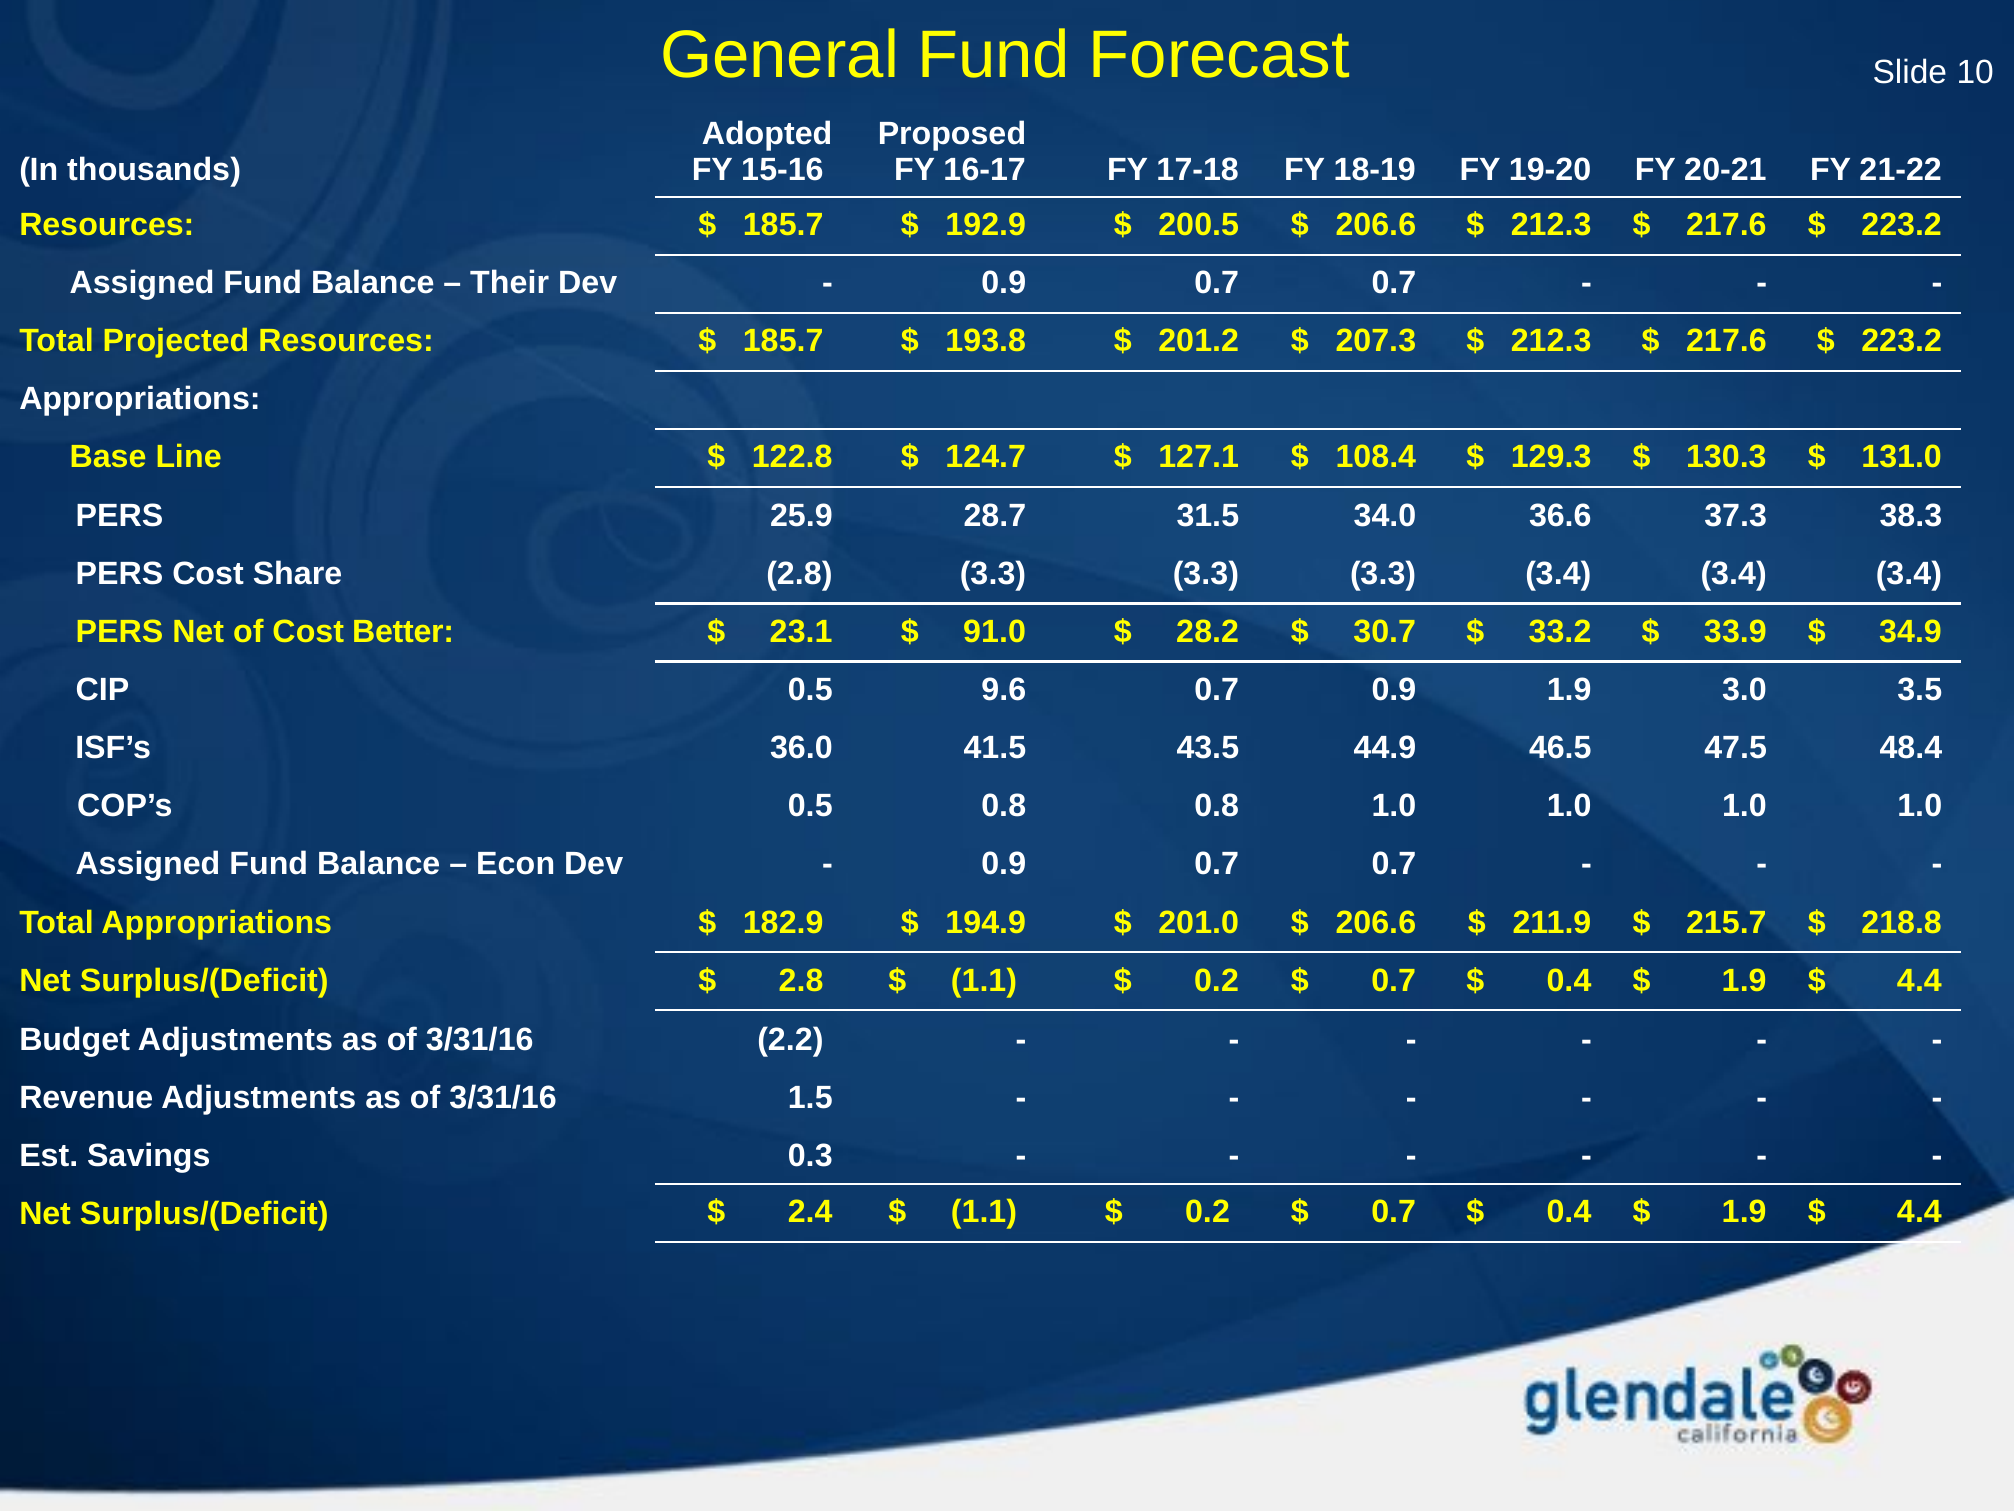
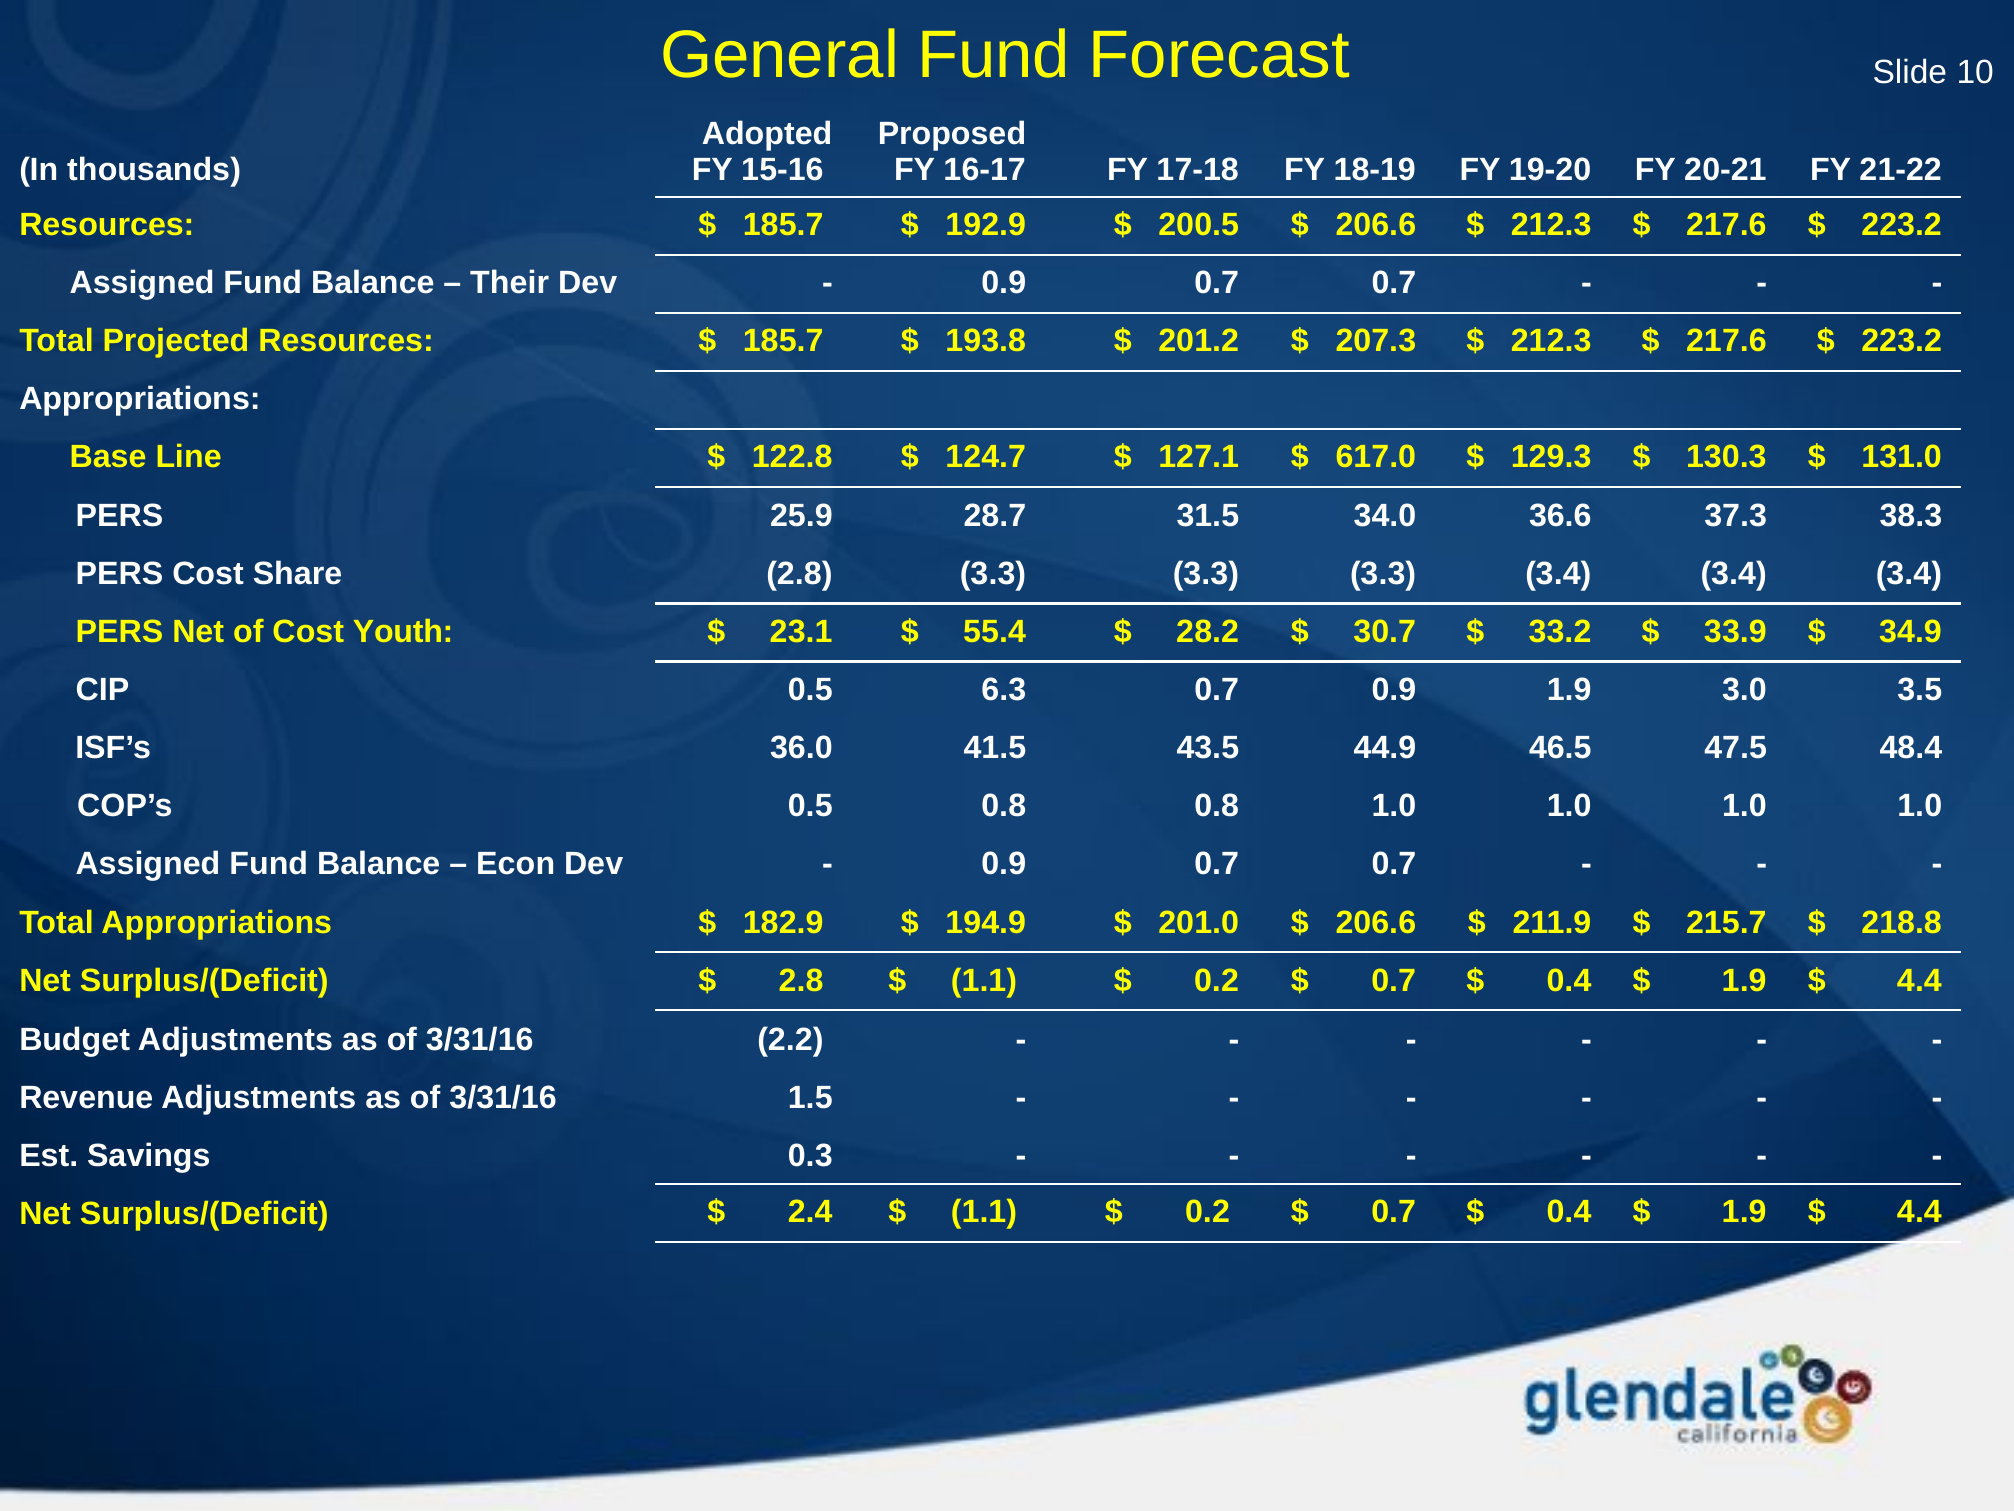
108.4: 108.4 -> 617.0 (1376, 457)
Better: Better -> Youth (403, 631)
91.0: 91.0 -> 55.4 (995, 631)
9.6: 9.6 -> 6.3 (1004, 689)
